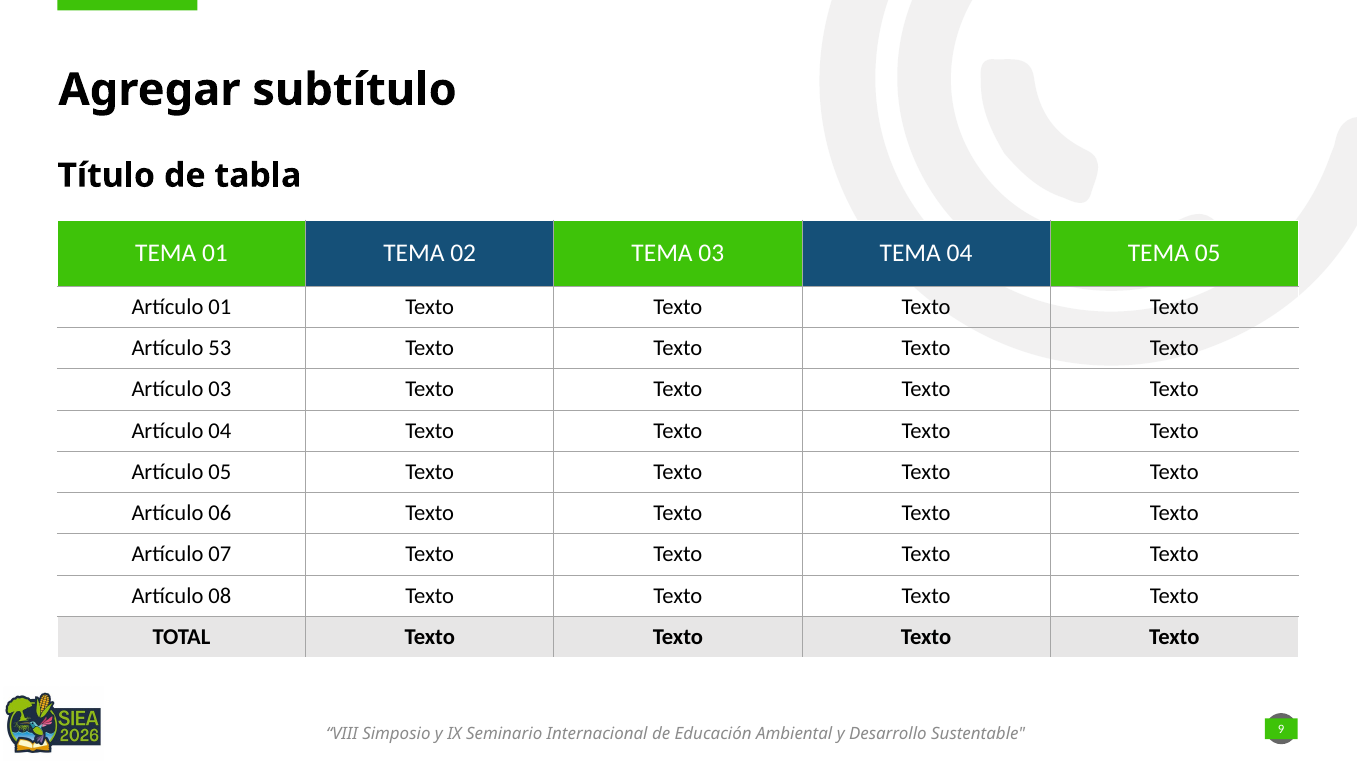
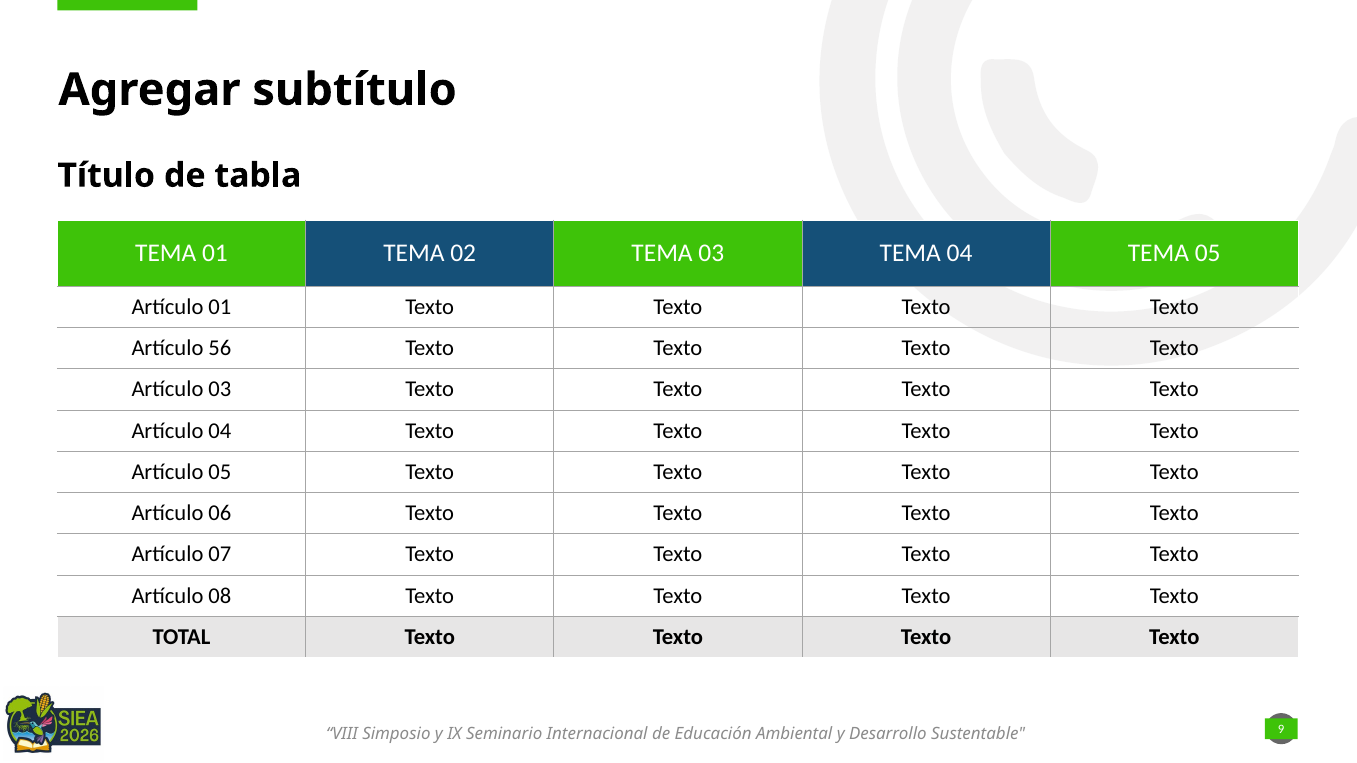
53: 53 -> 56 (220, 348)
